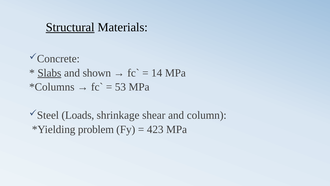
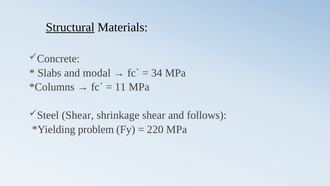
Slabs underline: present -> none (49, 73)
shown: shown -> modal (97, 73)
14: 14 -> 34 (157, 73)
53: 53 -> 11 (120, 87)
Loads: Loads -> Shear (78, 115)
column: column -> follows (207, 115)
423: 423 -> 220 (155, 129)
